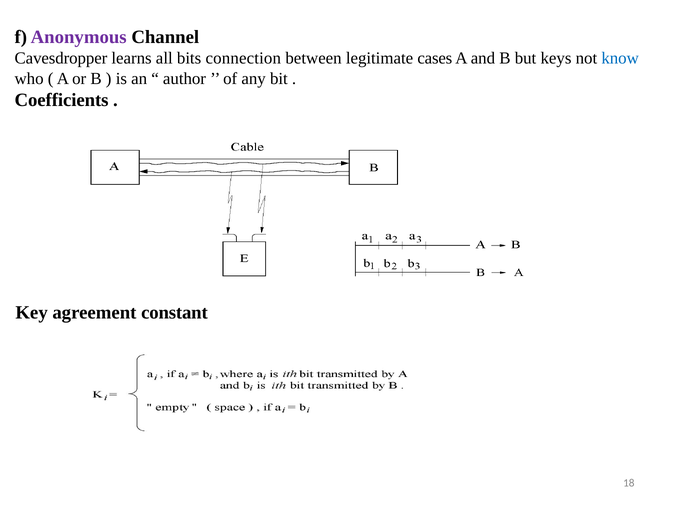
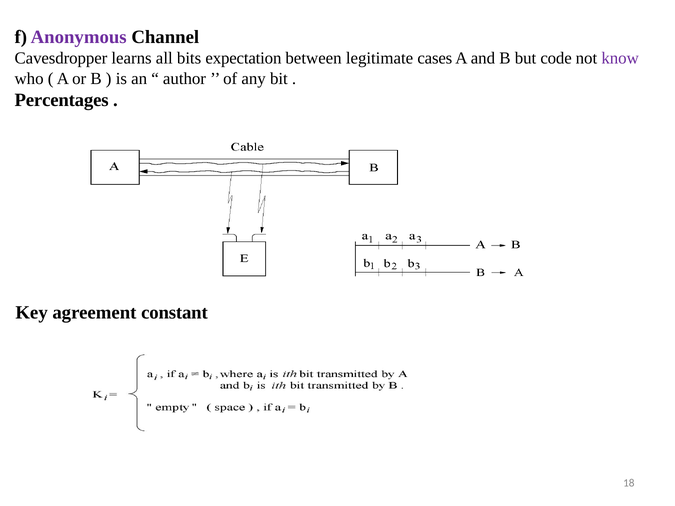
connection: connection -> expectation (243, 58)
keys: keys -> code (556, 58)
know colour: blue -> purple (620, 58)
Coefficients: Coefficients -> Percentages (62, 100)
